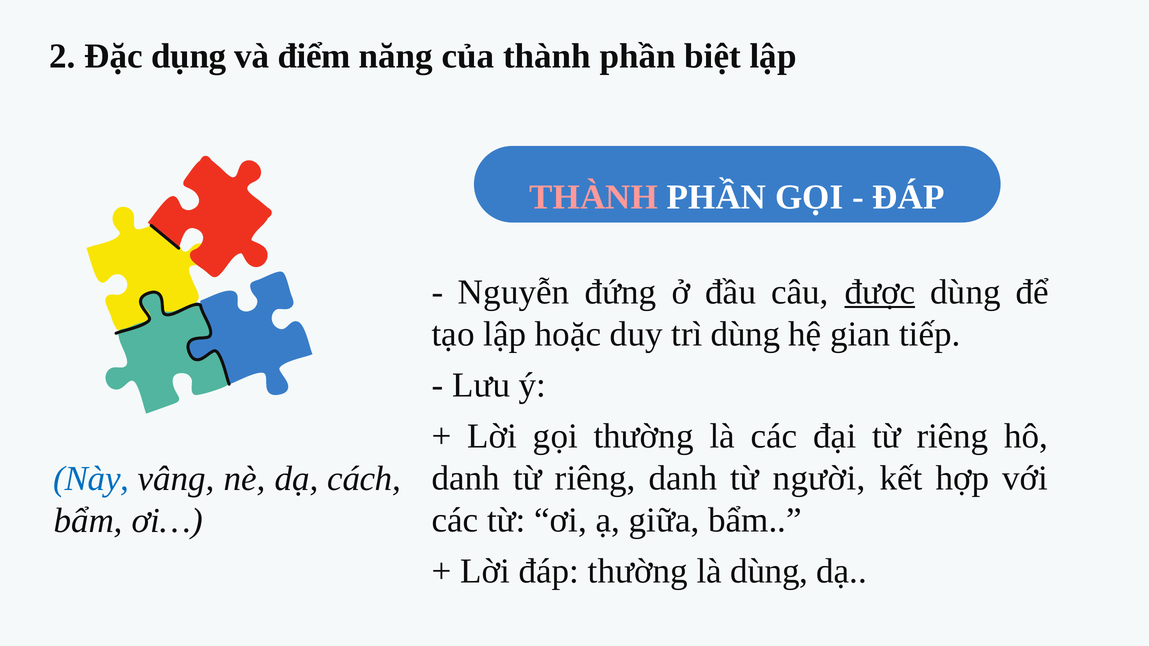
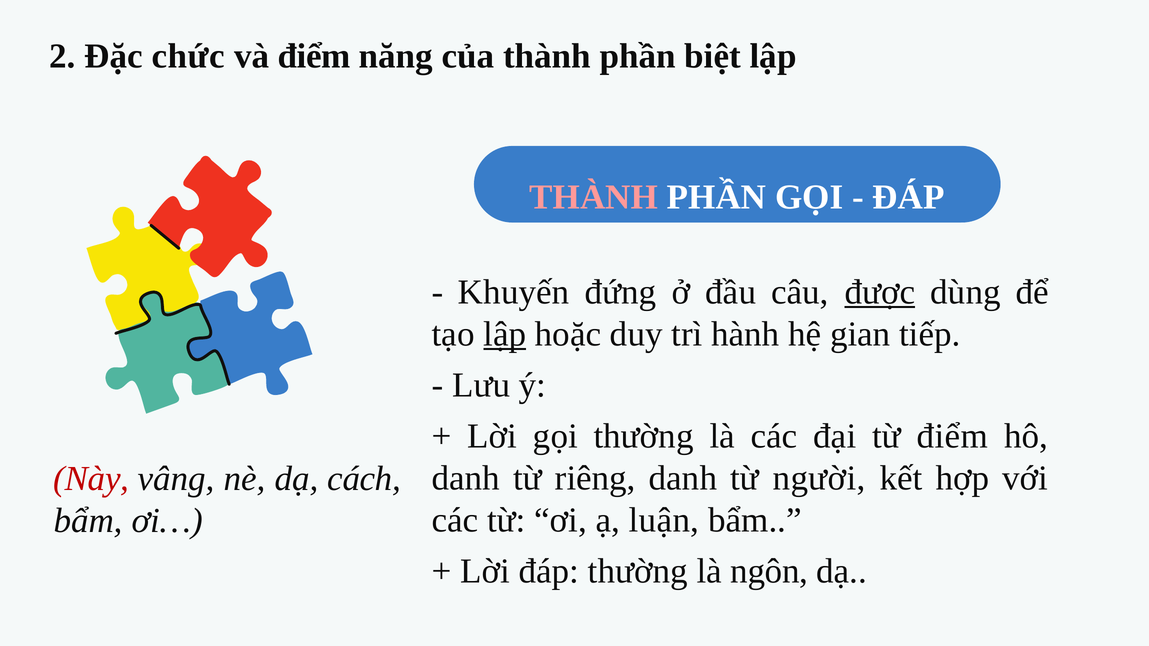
dụng: dụng -> chức (188, 56)
Nguyễn: Nguyễn -> Khuyến (514, 292)
lập underline: none -> present (505, 334)
trì dùng: dùng -> hành (745, 334)
đại từ riêng: riêng -> điểm (952, 436)
Này colour: blue -> red (91, 479)
giữa: giữa -> luận (664, 521)
là dùng: dùng -> ngôn (769, 572)
